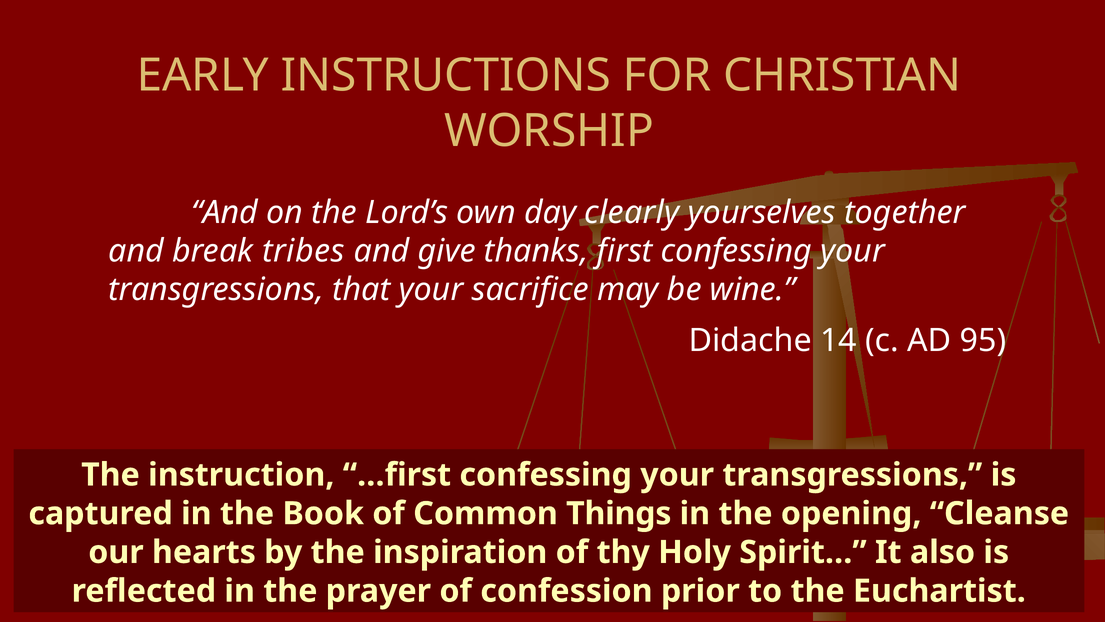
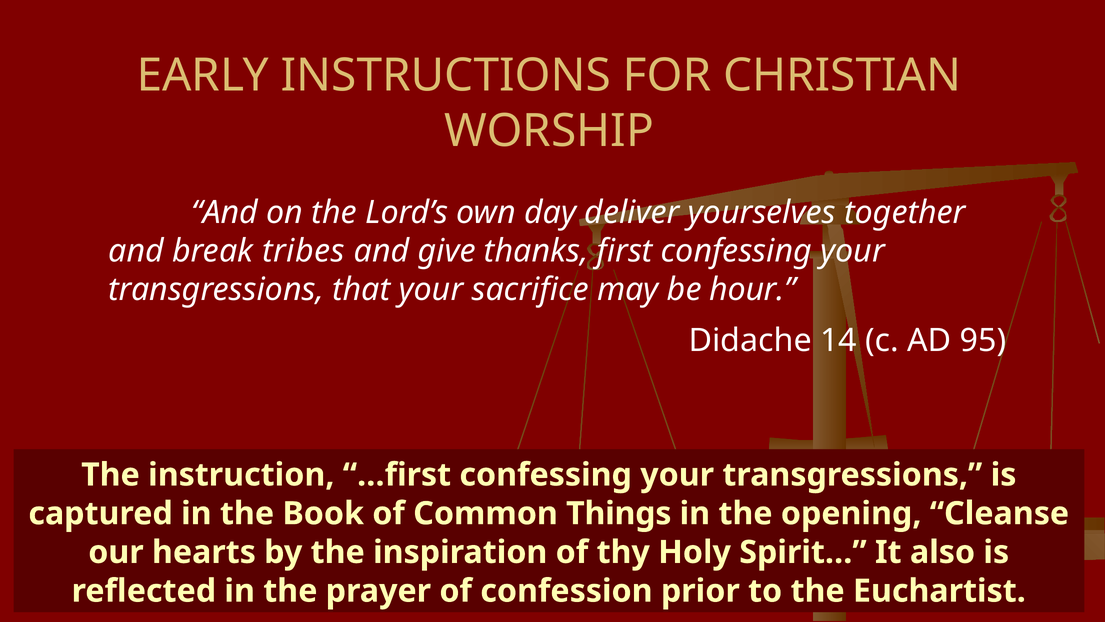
clearly: clearly -> deliver (632, 212)
wine: wine -> hour (753, 290)
